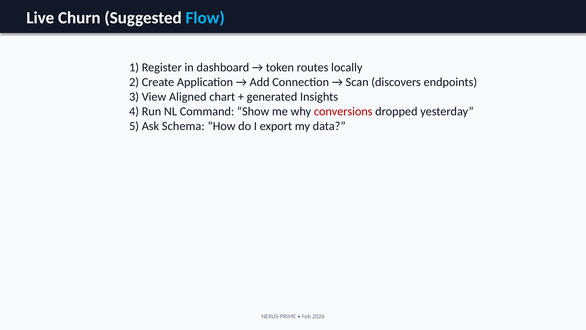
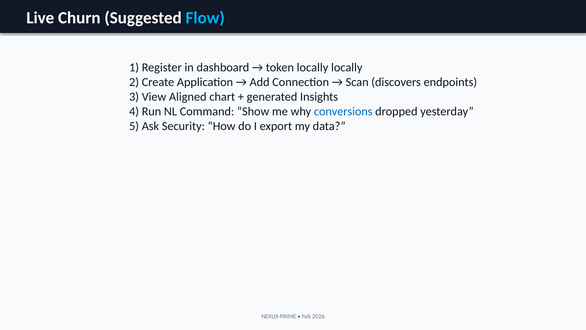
token routes: routes -> locally (313, 67)
conversions colour: red -> blue (343, 111)
Schema: Schema -> Security (183, 126)
